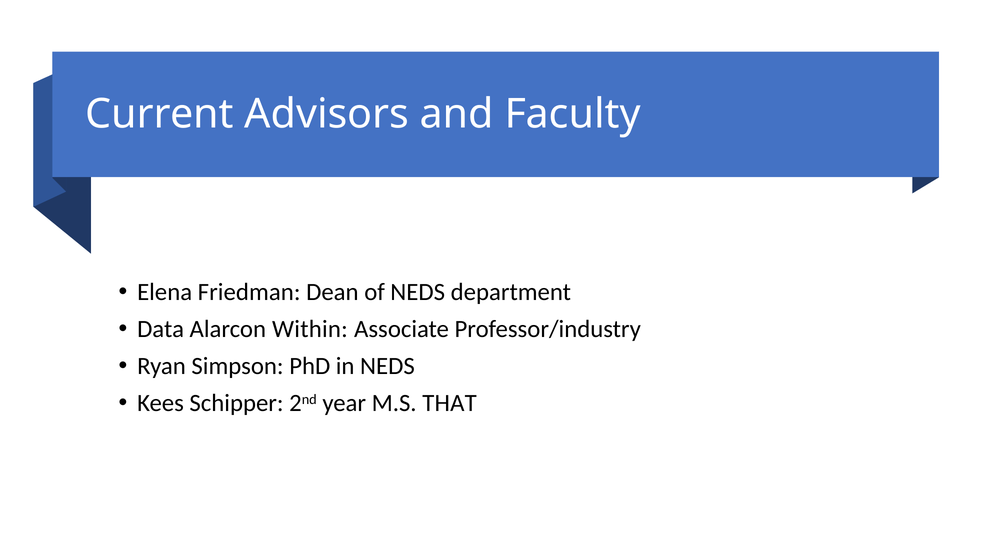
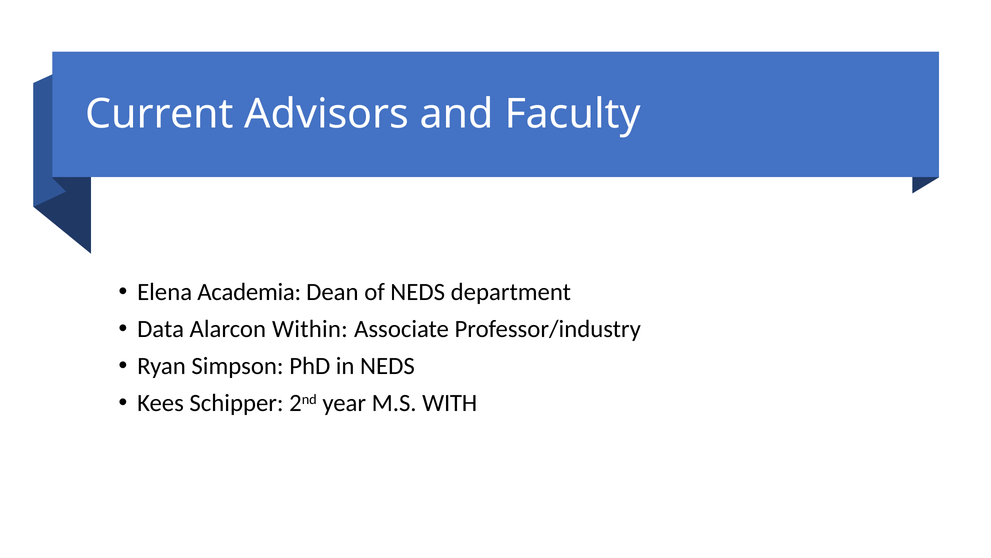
Friedman: Friedman -> Academia (249, 292)
THAT: THAT -> WITH (450, 403)
